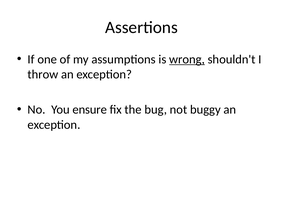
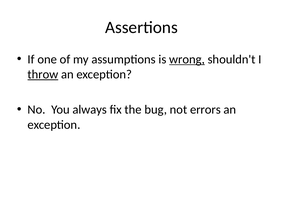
throw underline: none -> present (43, 74)
ensure: ensure -> always (90, 110)
buggy: buggy -> errors (205, 110)
